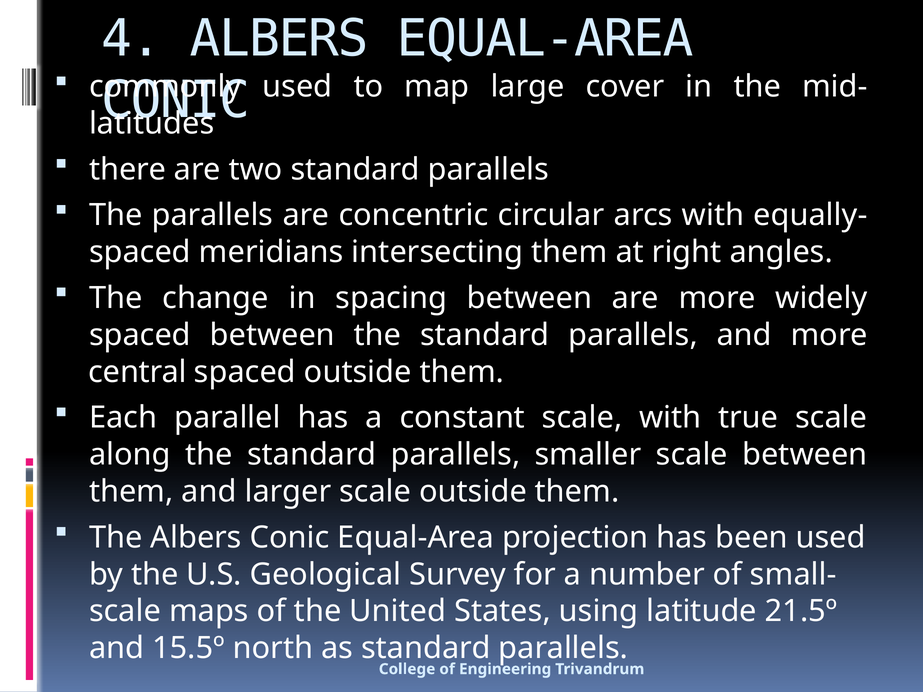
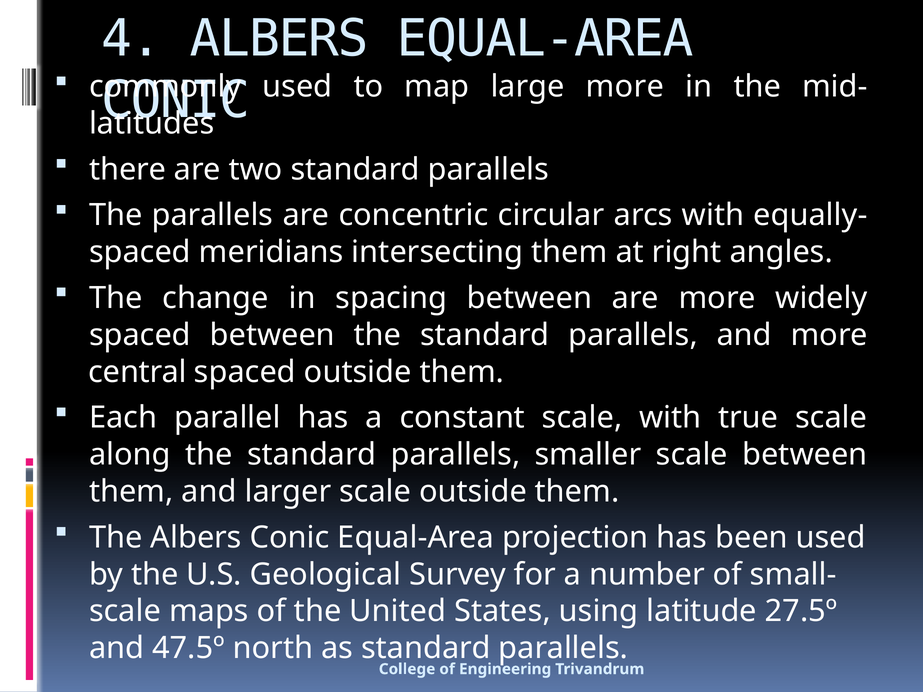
large cover: cover -> more (625, 87)
21.5º: 21.5º -> 27.5º (801, 612)
15.5º: 15.5º -> 47.5º (188, 648)
